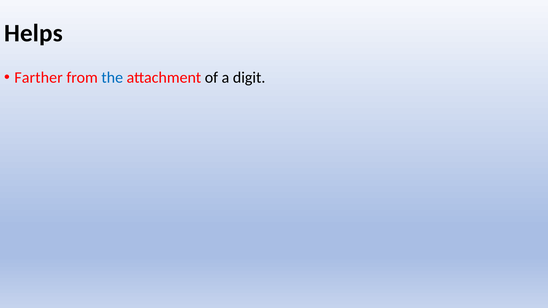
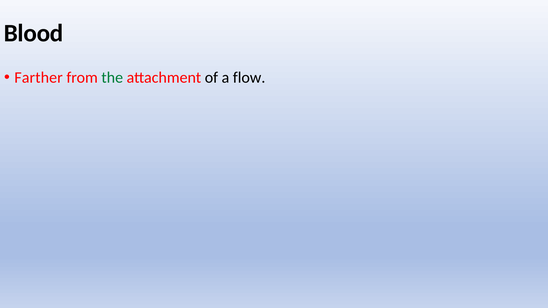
Helps: Helps -> Blood (34, 33)
the colour: blue -> green (112, 78)
digit: digit -> flow (249, 78)
